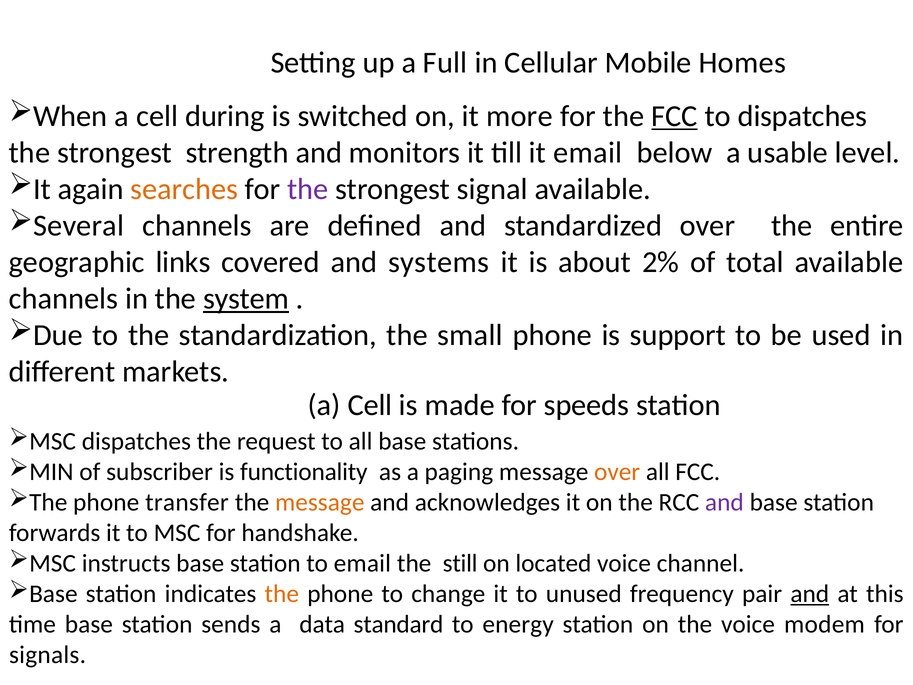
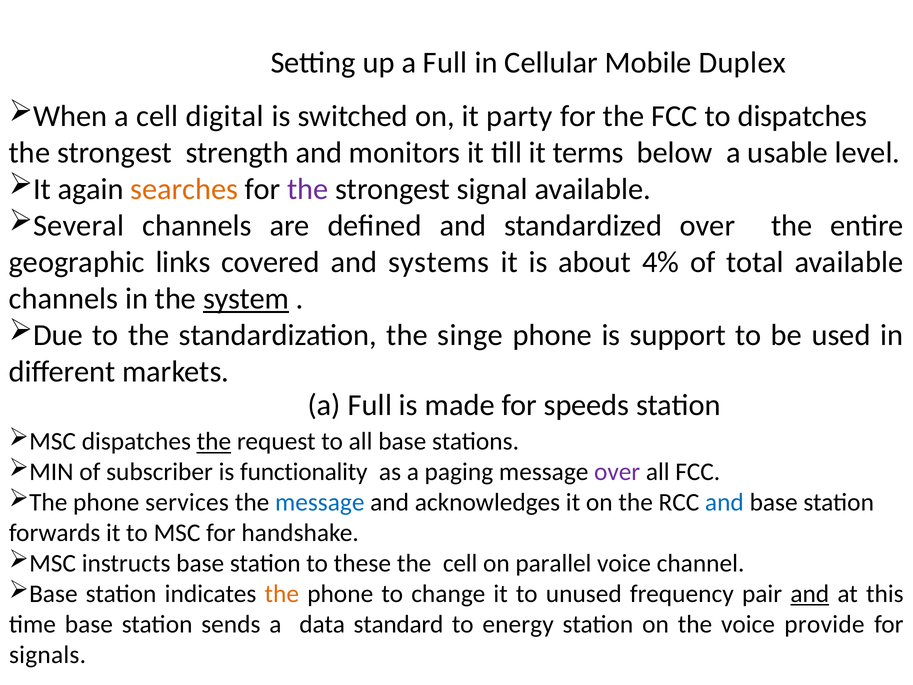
Homes: Homes -> Duplex (742, 63)
during: during -> digital (225, 116)
more: more -> party (520, 116)
FCC underline: present -> none (675, 116)
it email: email -> terms (588, 153)
2%: 2% -> 4% (661, 262)
small: small -> singe (470, 335)
Cell: Cell -> Full (370, 405)
the underline: none -> present (214, 441)
over colour: orange -> purple (617, 472)
transfer: transfer -> services (187, 502)
message colour: orange -> blue (320, 502)
and colour: purple -> blue (724, 502)
to email: email -> these (362, 563)
the still: still -> cell (460, 563)
located: located -> parallel (553, 563)
modem: modem -> provide (824, 624)
